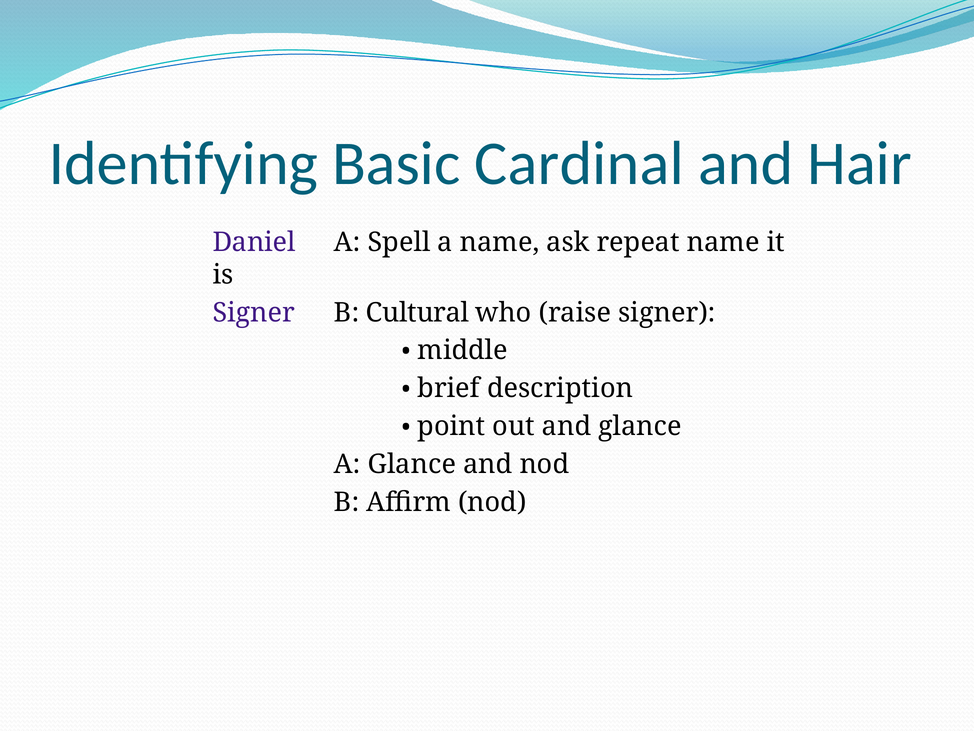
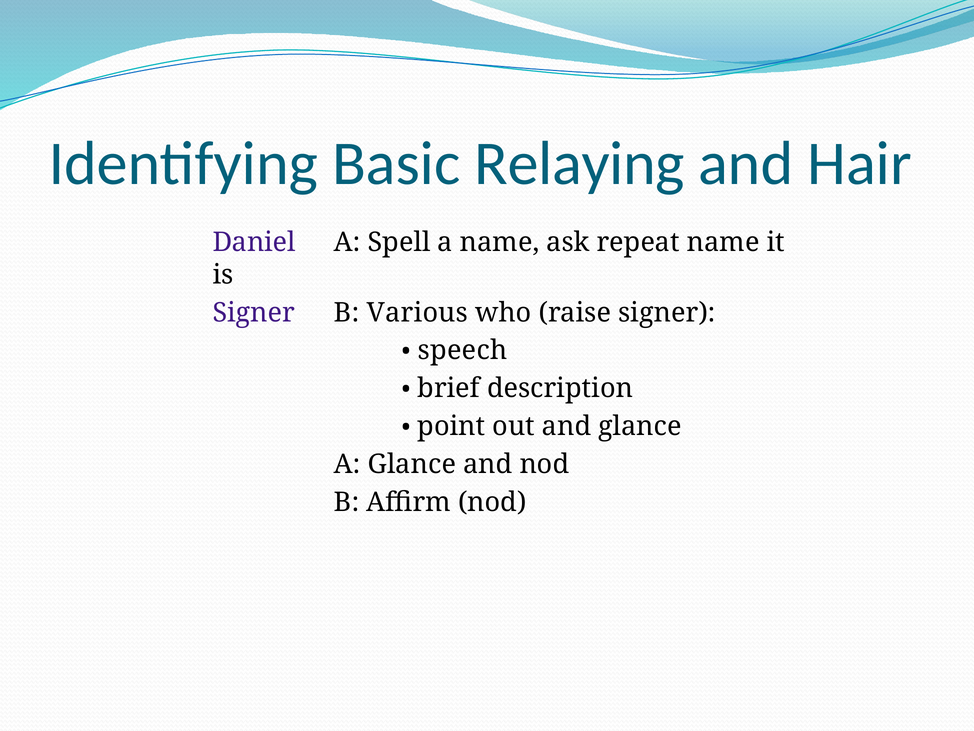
Cardinal: Cardinal -> Relaying (579, 164)
Cultural: Cultural -> Various (417, 312)
middle: middle -> speech (463, 350)
